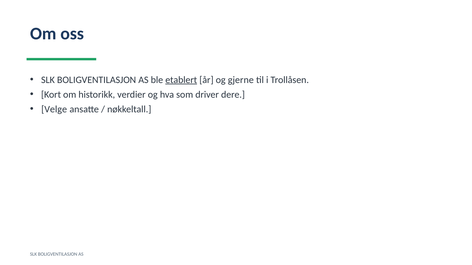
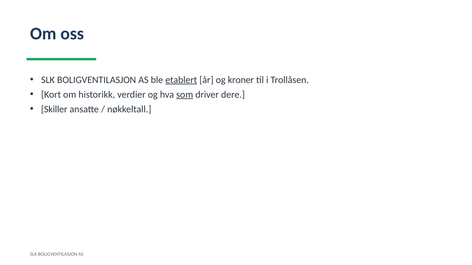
gjerne: gjerne -> kroner (241, 80)
som underline: none -> present (185, 95)
Velge: Velge -> Skiller (54, 109)
